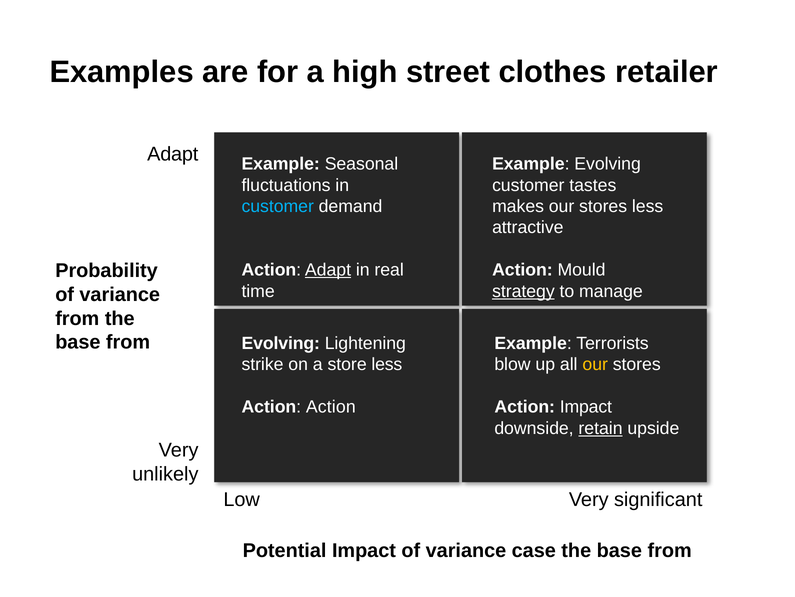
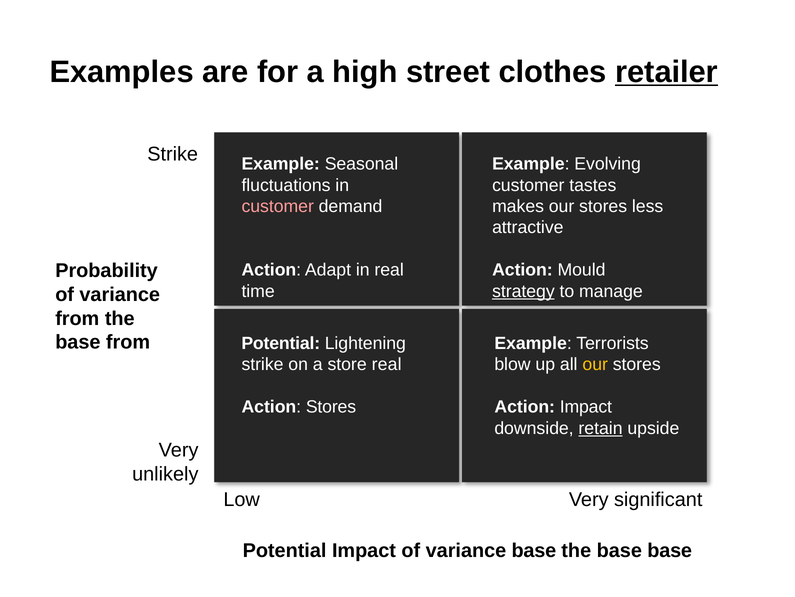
retailer underline: none -> present (667, 72)
Adapt: Adapt -> Strike (173, 154)
customer colour: light blue -> pink (278, 206)
Adapt underline: present -> none (328, 270)
Evolving: Evolving -> Potential (281, 343)
store less: less -> real (387, 364)
Action Action: Action -> Stores (331, 406)
variance case: case -> base (534, 550)
from: from -> base (670, 550)
